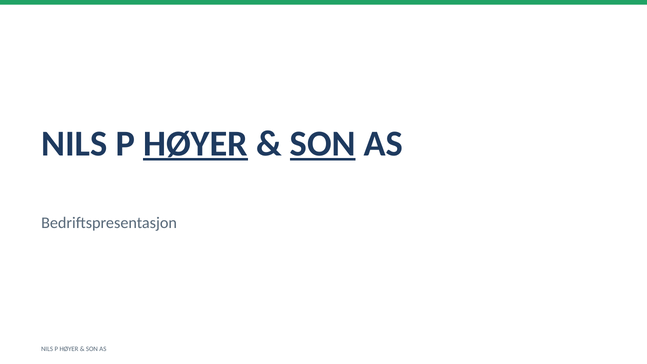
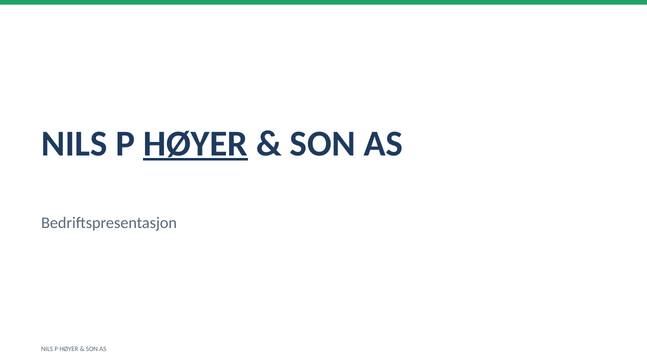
SON underline: present -> none (323, 143)
